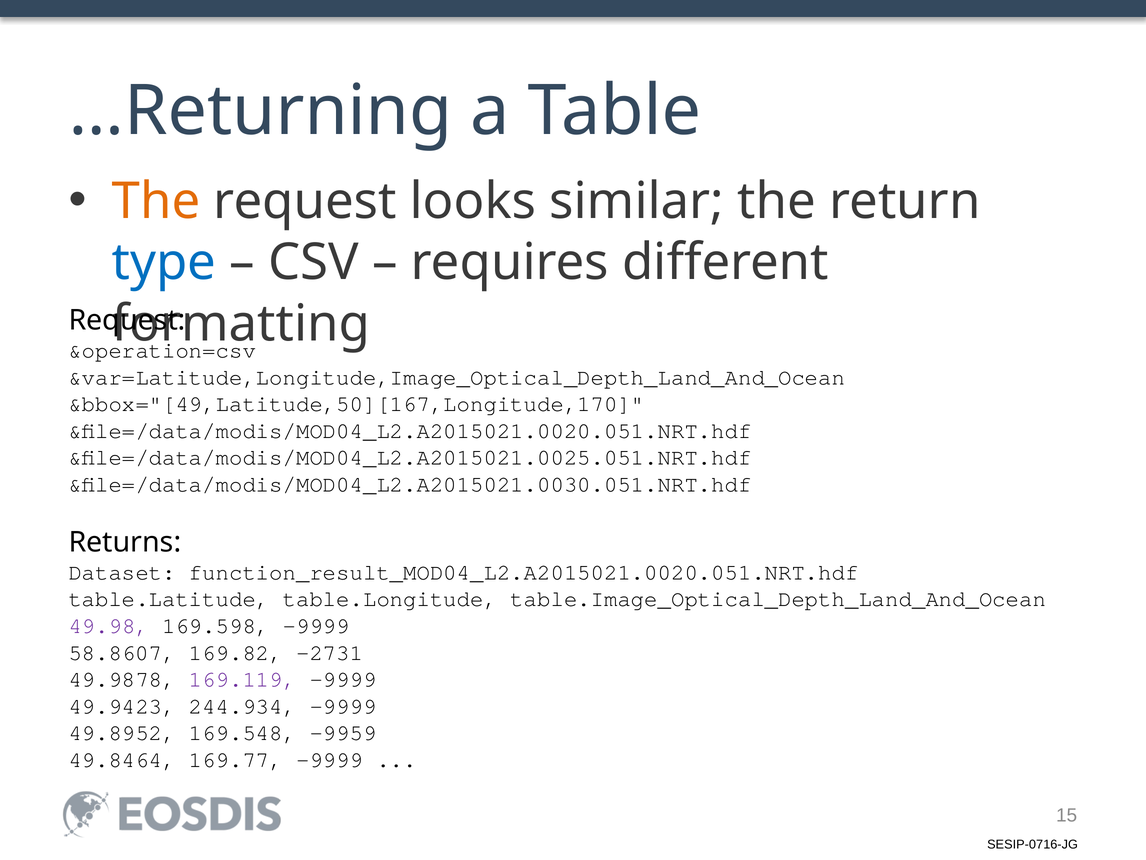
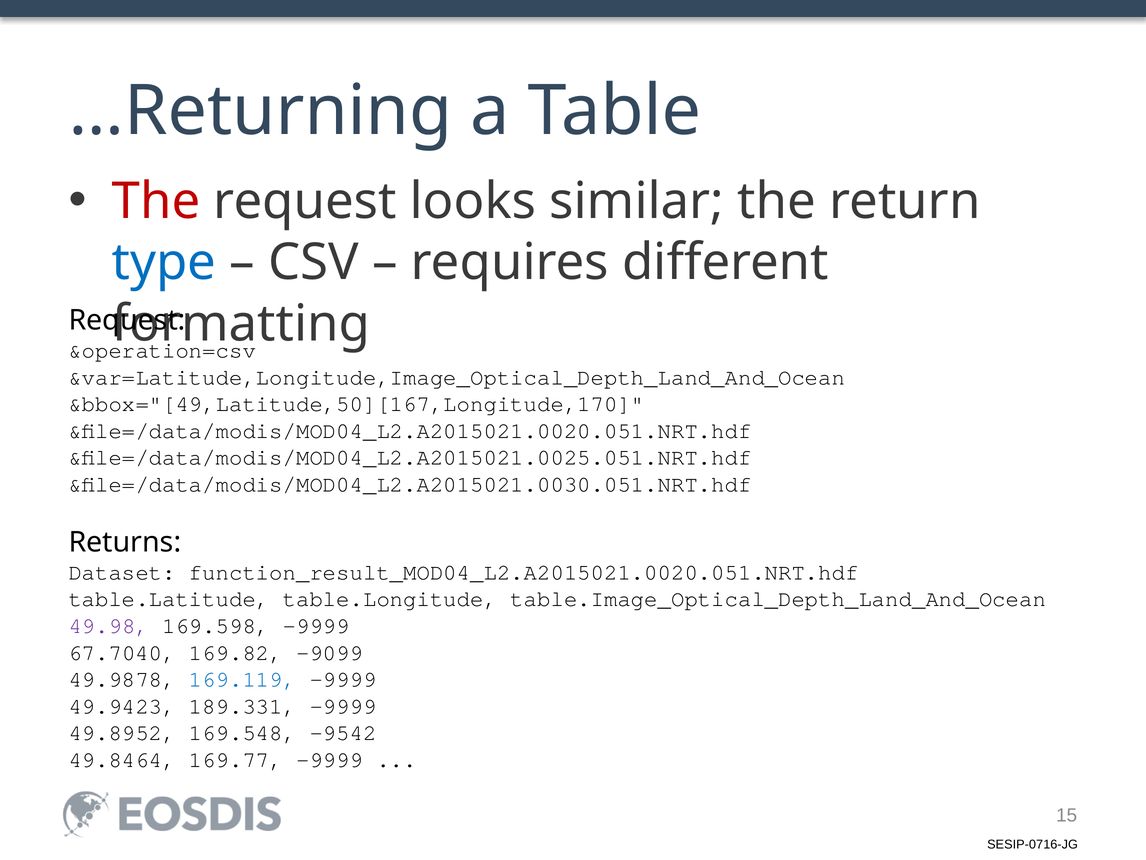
The colour: orange -> red (156, 201)
58.8607: 58.8607 -> 67.7040 (122, 652)
-2731: -2731 -> -9099 (330, 652)
169.119 colour: purple -> blue (243, 679)
244.934: 244.934 -> 189.331 (243, 706)
-9959: -9959 -> -9542 (343, 733)
